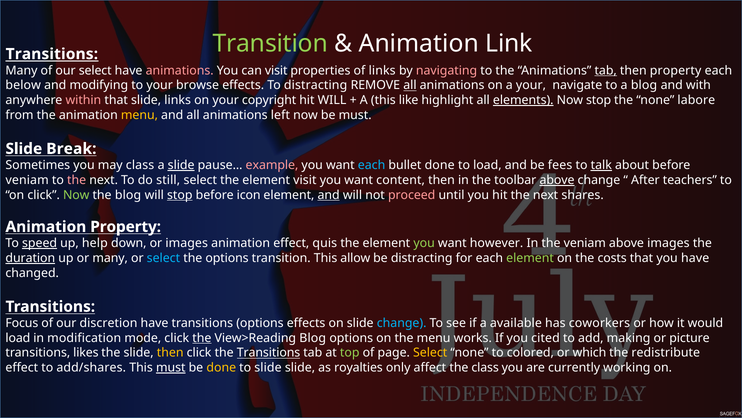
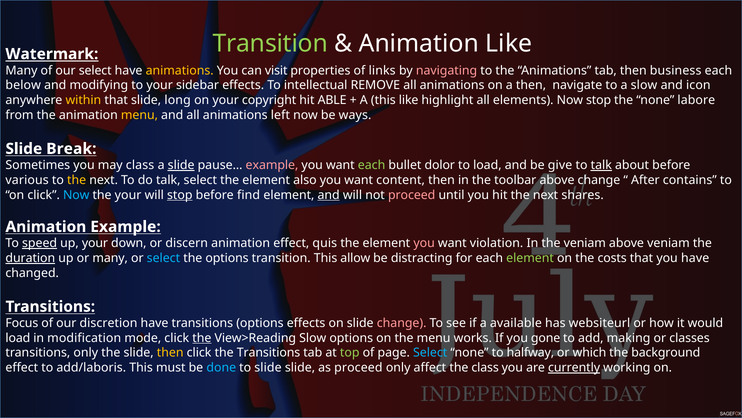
Animation Link: Link -> Like (509, 44)
Transitions: Transitions -> Watermark (52, 54)
animations colour: pink -> yellow (180, 70)
tab underline: present -> none (606, 70)
then property: property -> business (676, 70)
browse: browse -> sidebar (198, 85)
To distracting: distracting -> intellectual (316, 85)
all underline: present -> none (410, 85)
a your: your -> then (531, 85)
a blog: blog -> slow (644, 85)
with: with -> icon (698, 85)
within colour: pink -> yellow (83, 100)
slide links: links -> long (178, 100)
hit WILL: WILL -> ABLE (332, 100)
elements underline: present -> none (523, 100)
be must: must -> ways (355, 115)
each colour: light blue -> light green (372, 165)
bullet done: done -> dolor (440, 165)
fees: fees -> give (560, 165)
veniam: veniam -> various (27, 180)
the colour: pink -> yellow (77, 180)
do still: still -> talk (168, 180)
element visit: visit -> also (305, 180)
above underline: present -> none (557, 180)
teachers: teachers -> contains (690, 180)
Now colour: light green -> light blue (76, 195)
the blog: blog -> your (128, 195)
icon: icon -> find (249, 195)
Animation Property: Property -> Example (126, 226)
up help: help -> your (95, 243)
or images: images -> discern (187, 243)
you colour: light green -> pink (424, 243)
however: however -> violation (497, 243)
above images: images -> veniam (668, 243)
change colour: light blue -> pink (402, 323)
coworkers: coworkers -> websiteurl (599, 323)
View>Reading Blog: Blog -> Slow (313, 337)
cited: cited -> gone (546, 337)
picture: picture -> classes (690, 337)
transitions likes: likes -> only (86, 352)
Transitions underline: present -> none (269, 352)
Select colour: yellow -> light blue (430, 352)
colored: colored -> halfway (530, 352)
redistribute: redistribute -> background (666, 352)
add/shares: add/shares -> add/laboris (91, 367)
must underline: present -> none (171, 367)
done colour: yellow -> light blue (221, 367)
as royalties: royalties -> proceed (358, 367)
currently underline: none -> present (574, 367)
